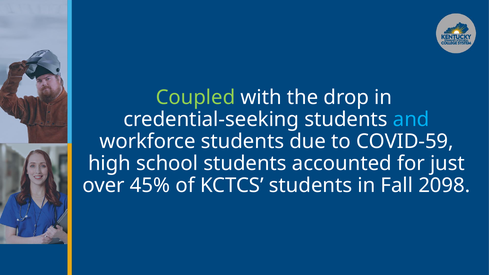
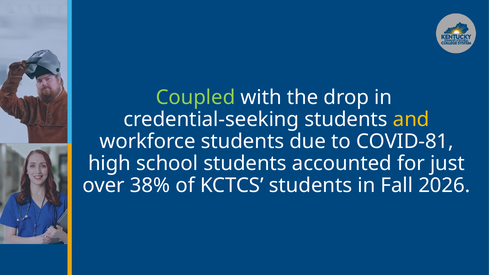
and colour: light blue -> yellow (411, 119)
COVID-59: COVID-59 -> COVID-81 (405, 141)
45%: 45% -> 38% (150, 185)
2098: 2098 -> 2026 (444, 185)
